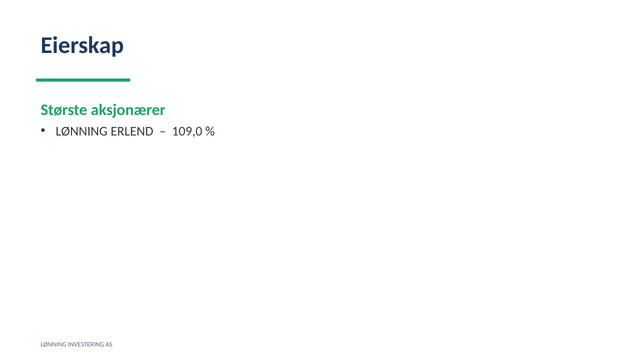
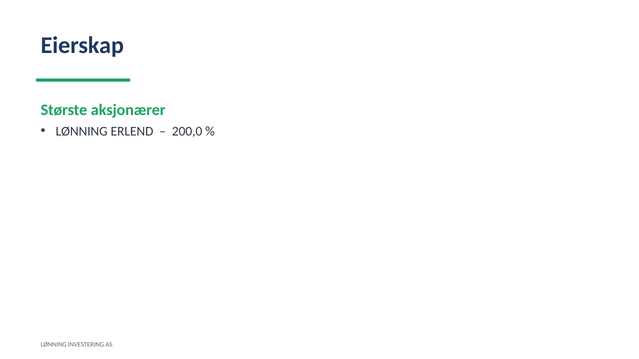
109,0: 109,0 -> 200,0 (187, 131)
